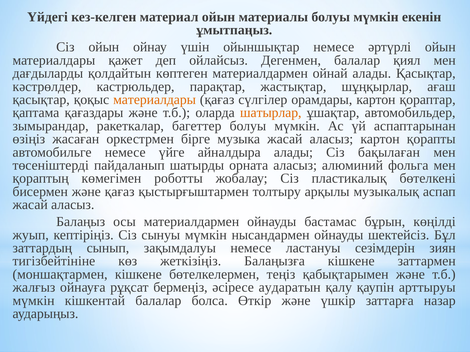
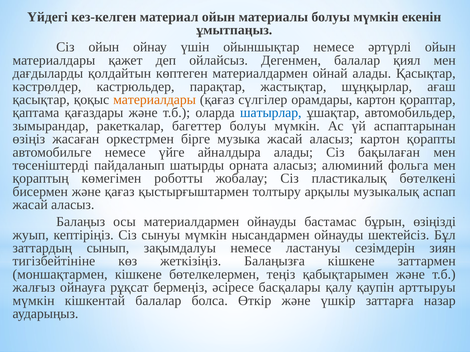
шатырлар colour: orange -> blue (271, 113)
көңілді: көңілді -> өзіңізді (435, 222)
аударатын: аударатын -> басқалары (290, 288)
